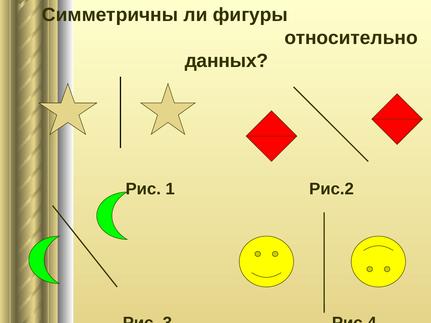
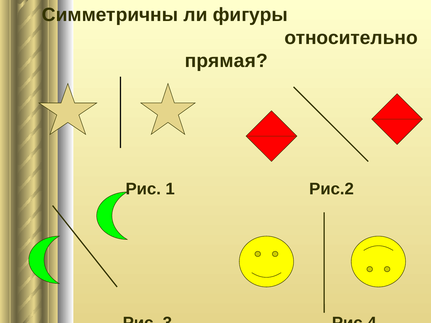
данных: данных -> прямая (226, 61)
